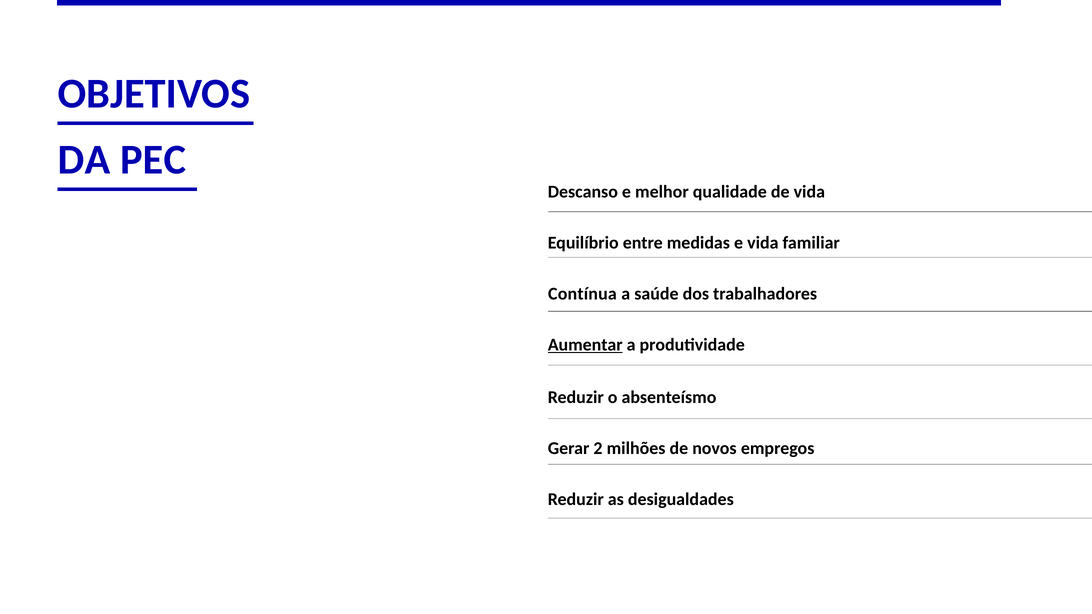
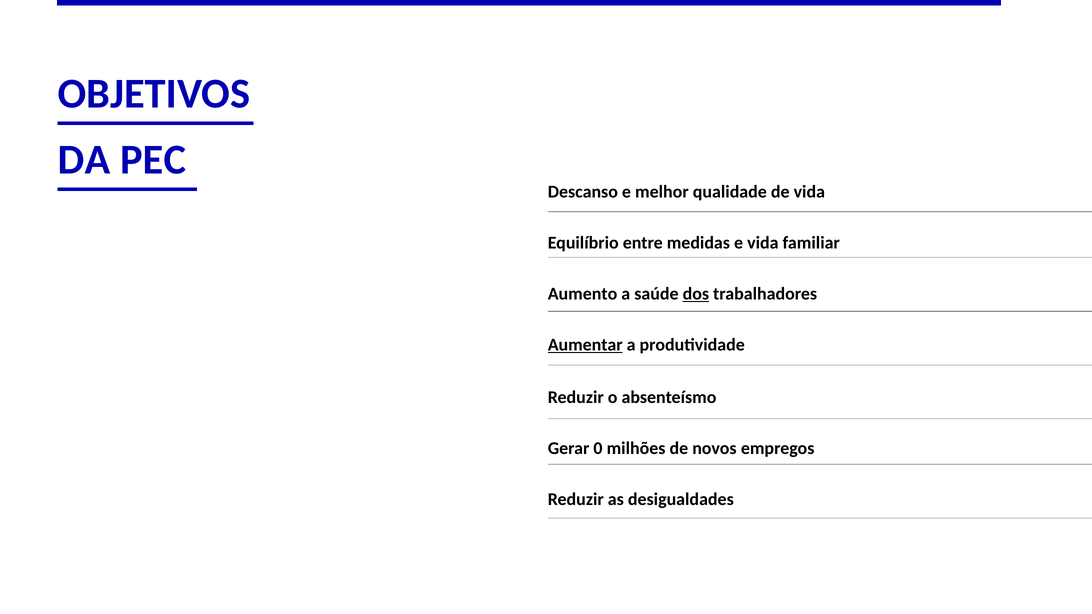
Contínua: Contínua -> Aumento (583, 294)
dos underline: none -> present (696, 294)
2: 2 -> 0 (598, 449)
